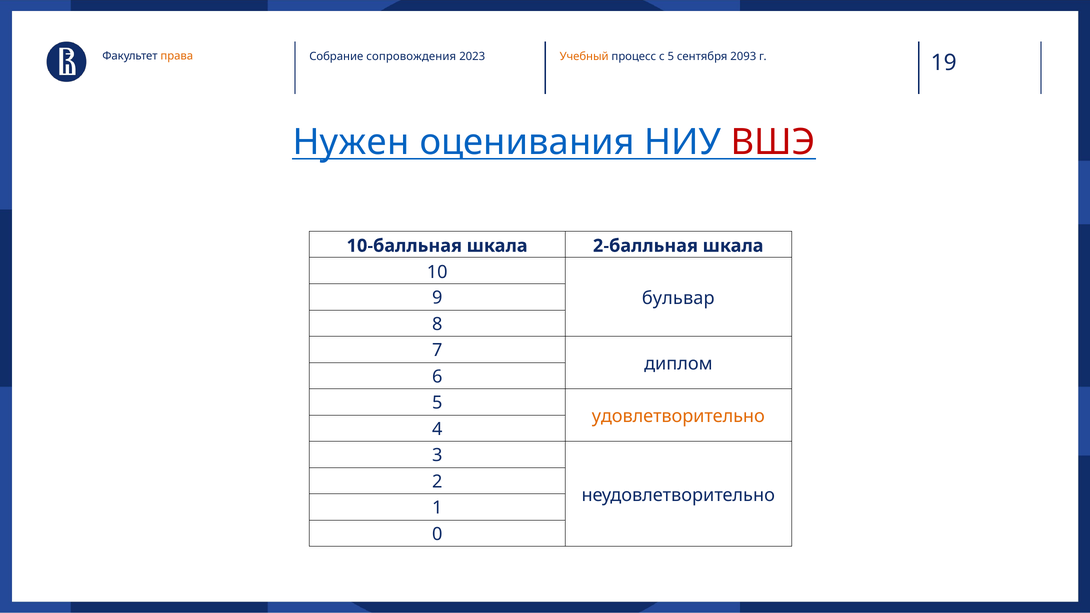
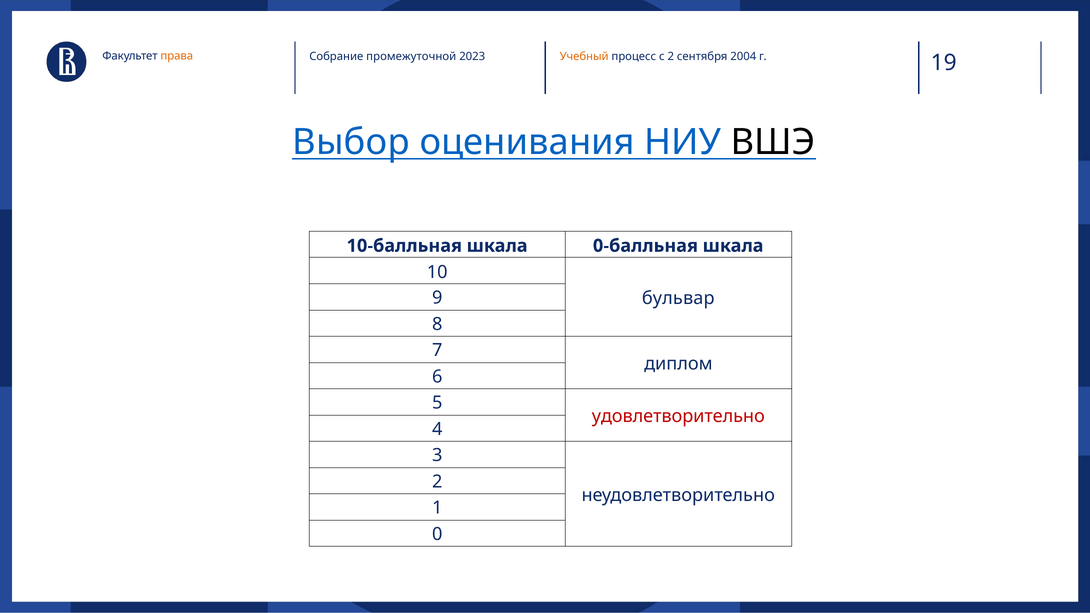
сопровождения: сопровождения -> промежуточной (411, 57)
с 5: 5 -> 2 (671, 57)
2093: 2093 -> 2004 (743, 57)
Нужен: Нужен -> Выбор (351, 142)
ВШЭ colour: red -> black (773, 142)
2-балльная: 2-балльная -> 0-балльная (645, 246)
удовлетворительно colour: orange -> red (678, 417)
